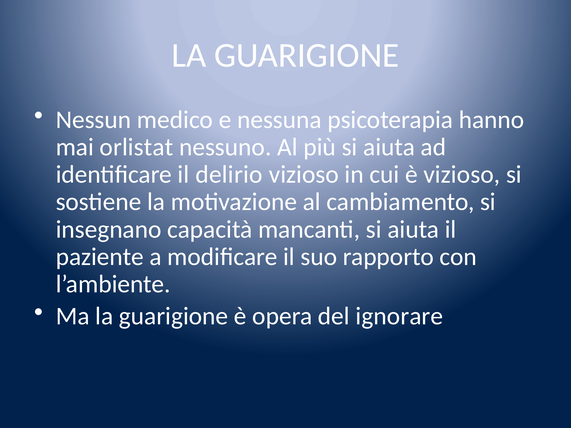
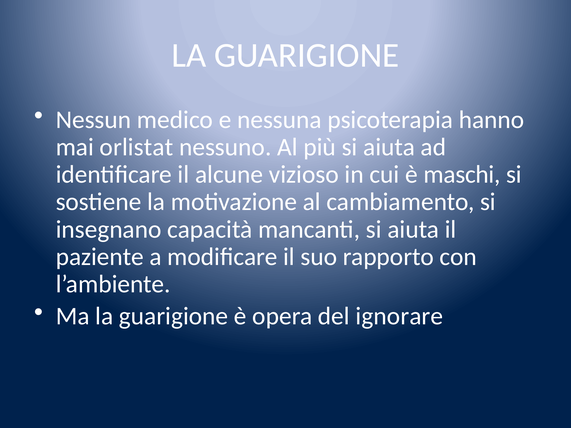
delirio: delirio -> alcune (229, 175)
è vizioso: vizioso -> maschi (462, 175)
